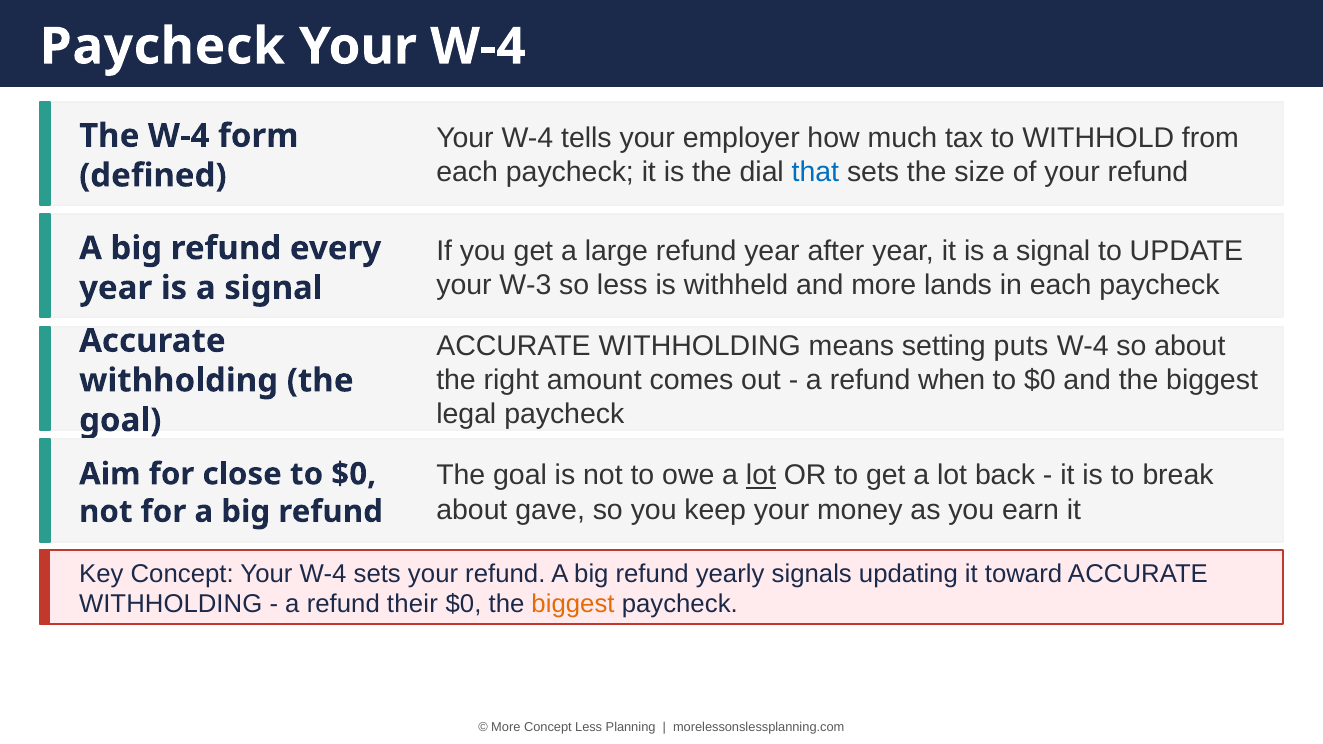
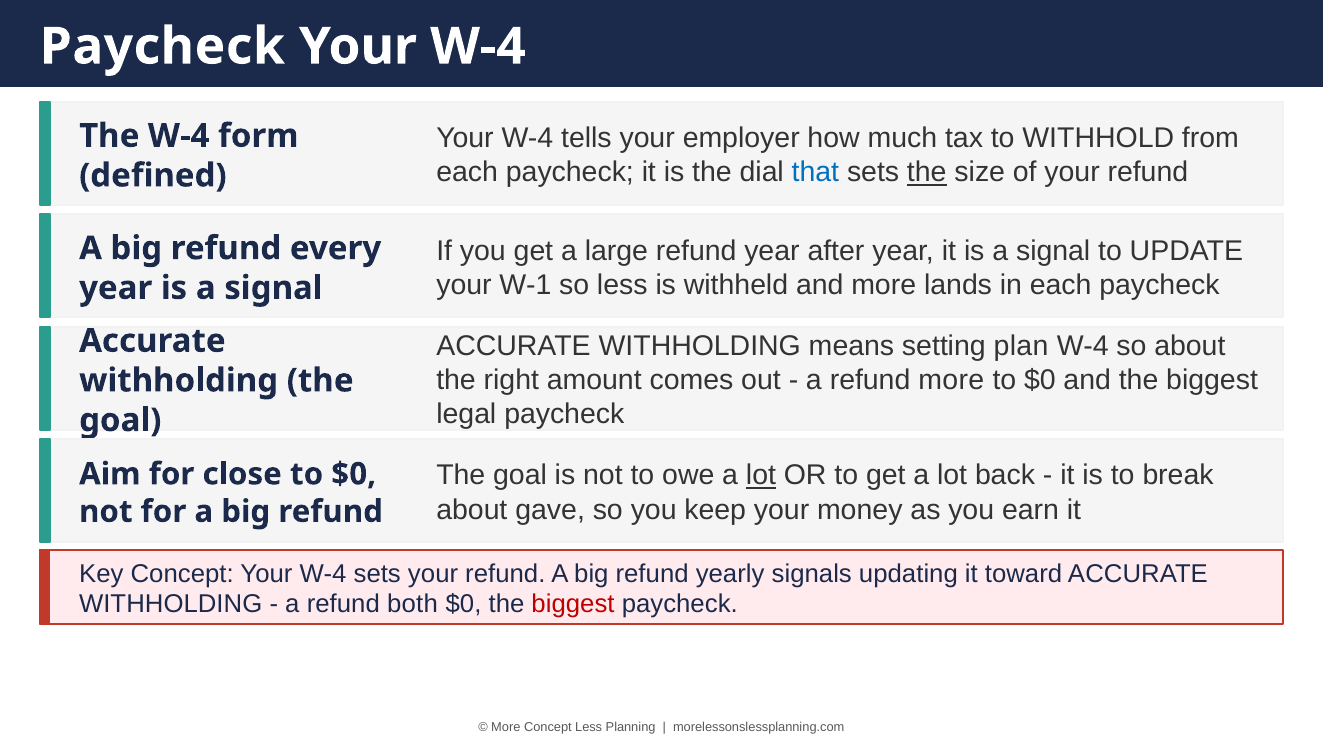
the underline: none -> present (927, 173)
W-3: W-3 -> W-1 (525, 285)
puts: puts -> plan (1021, 346)
refund when: when -> more (951, 380)
their: their -> both (412, 605)
biggest colour: orange -> red (573, 605)
